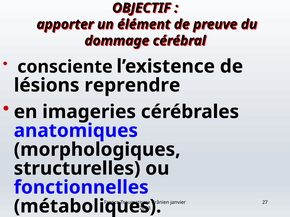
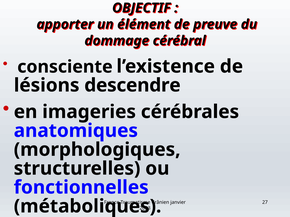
reprendre: reprendre -> descendre (132, 85)
